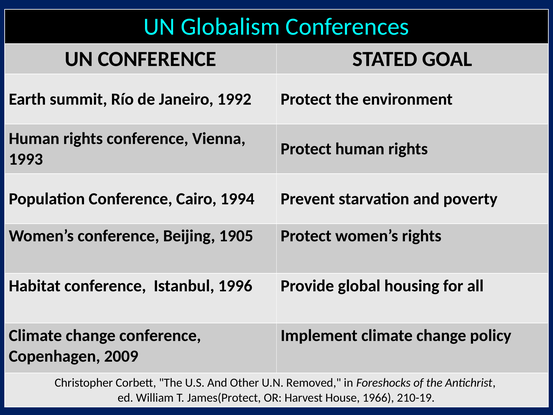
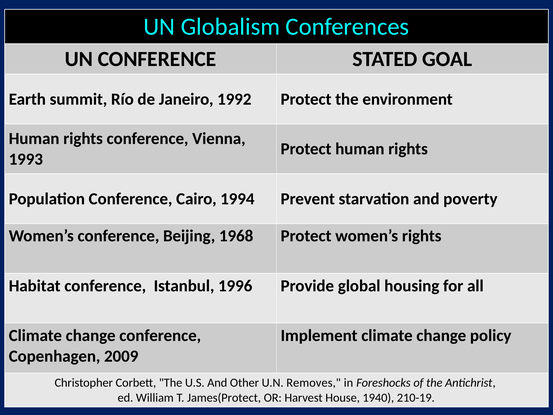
1905: 1905 -> 1968 (236, 236)
Removed: Removed -> Removes (314, 382)
1966: 1966 -> 1940 (378, 397)
